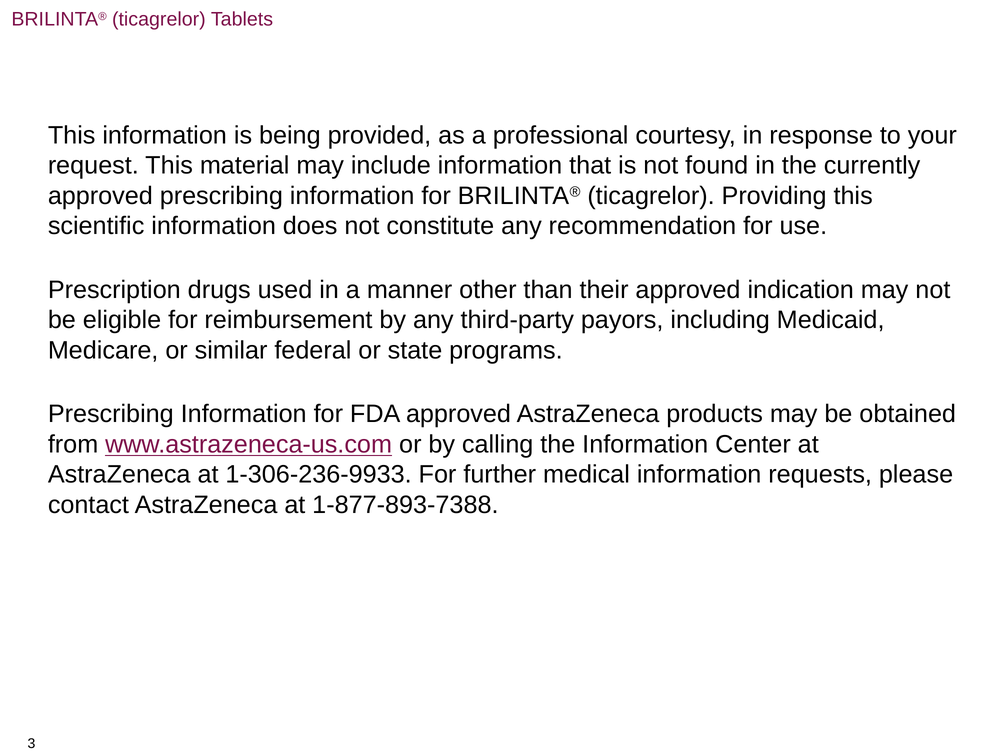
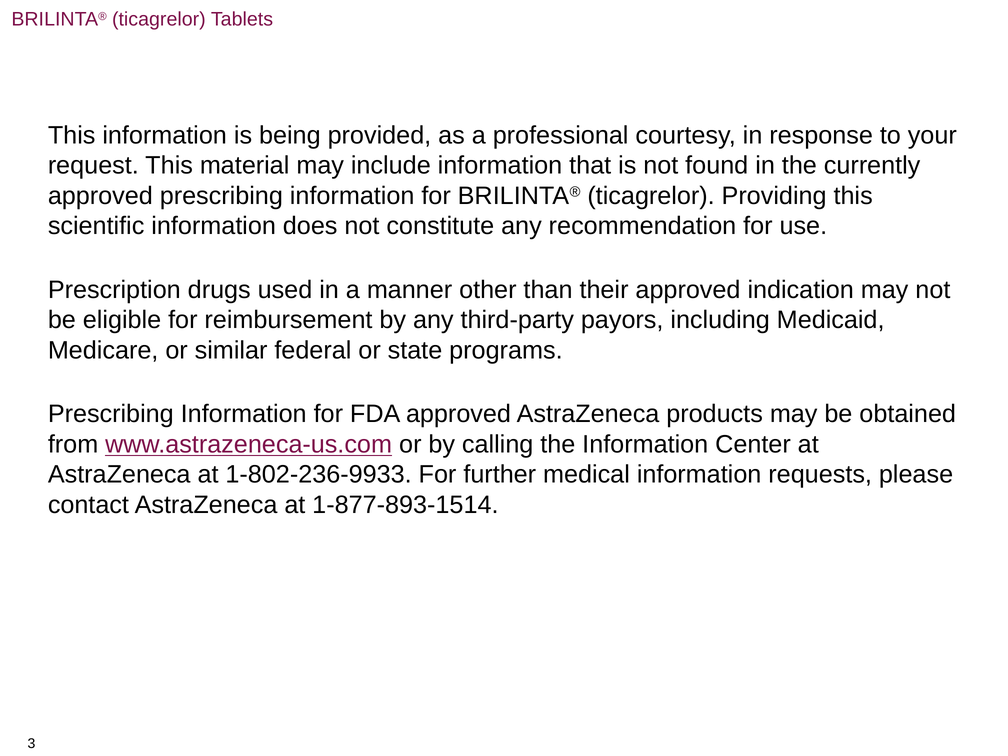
1-306-236-9933: 1-306-236-9933 -> 1-802-236-9933 (319, 475)
1-877-893-7388: 1-877-893-7388 -> 1-877-893-1514 (405, 505)
